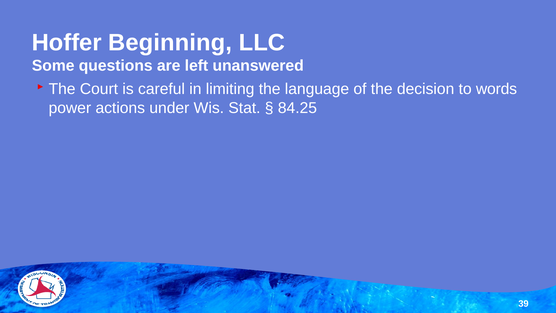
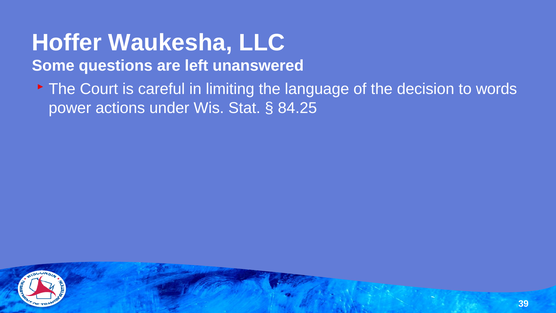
Beginning: Beginning -> Waukesha (170, 43)
